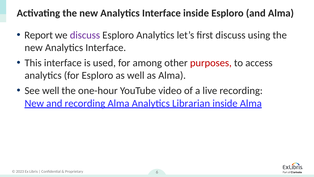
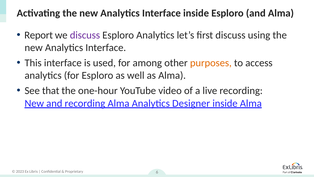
purposes colour: red -> orange (211, 63)
See well: well -> that (51, 91)
Librarian: Librarian -> Designer (191, 103)
